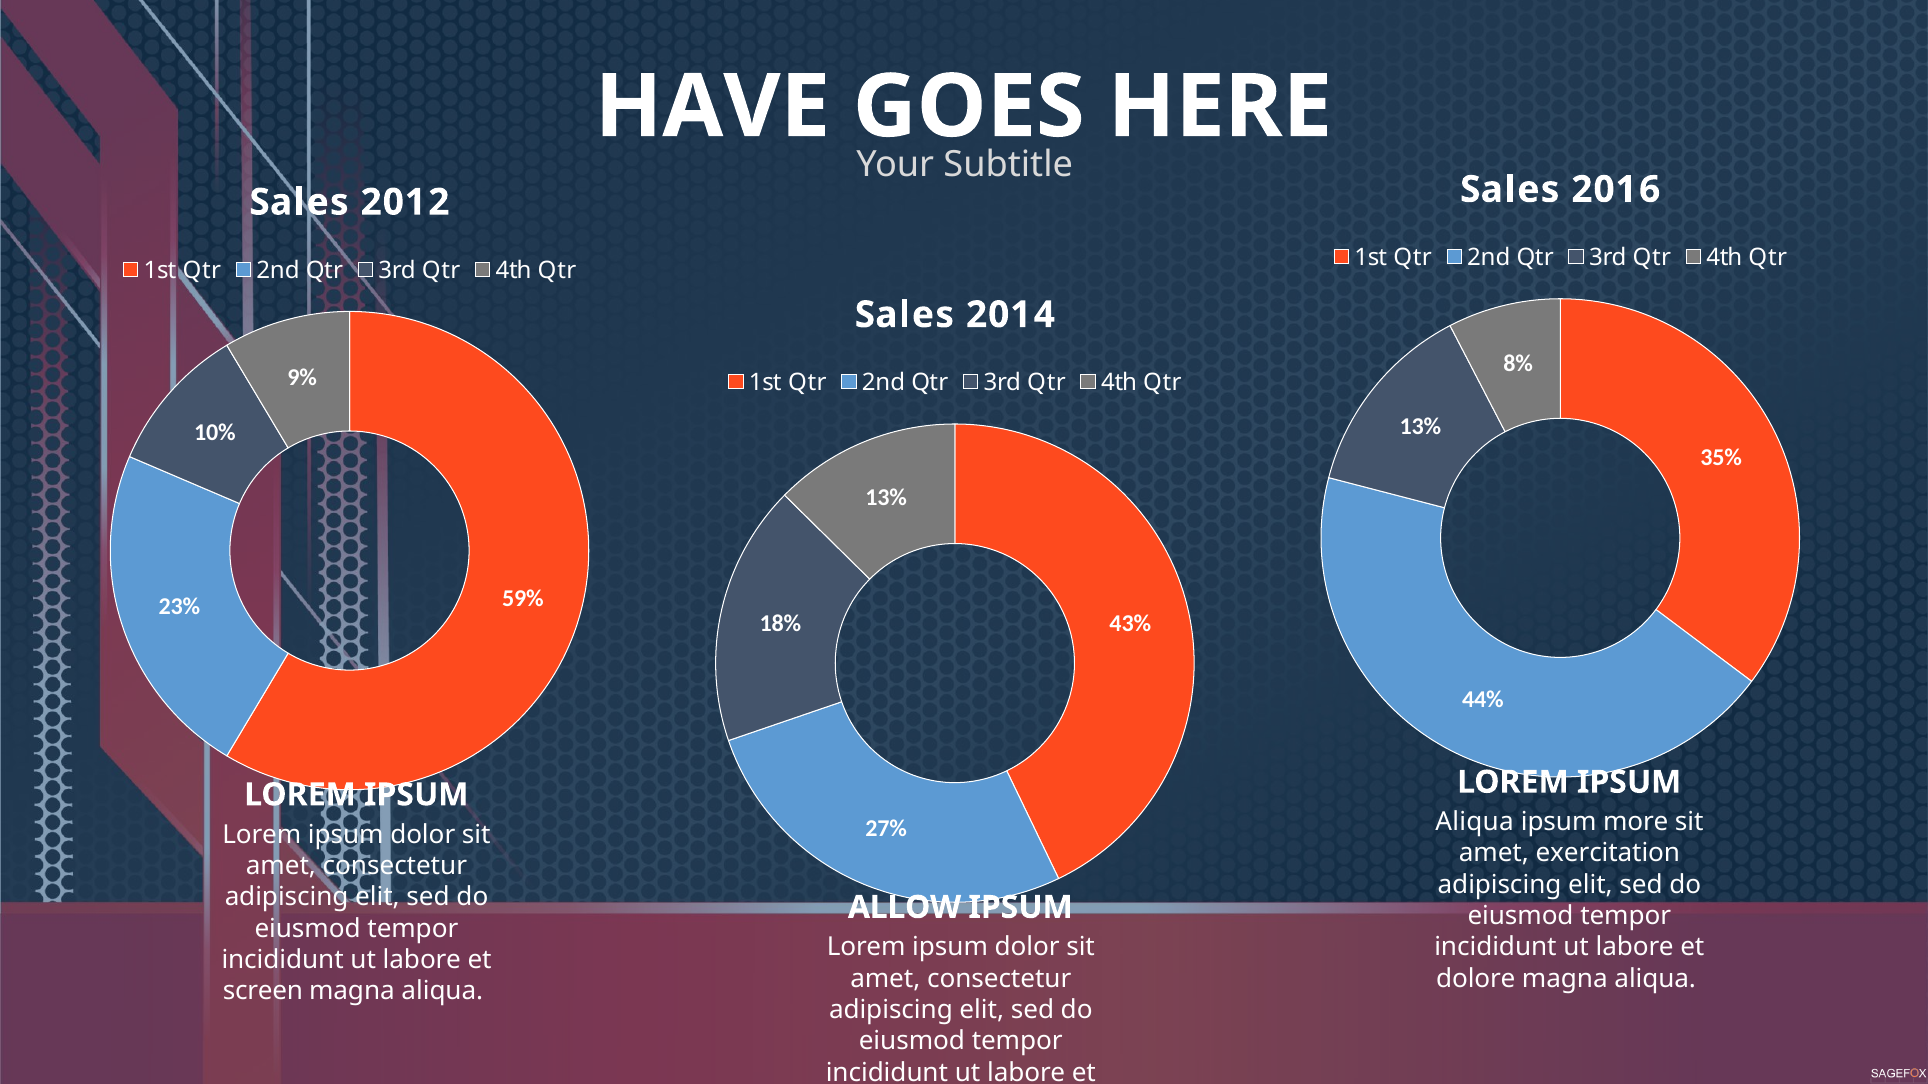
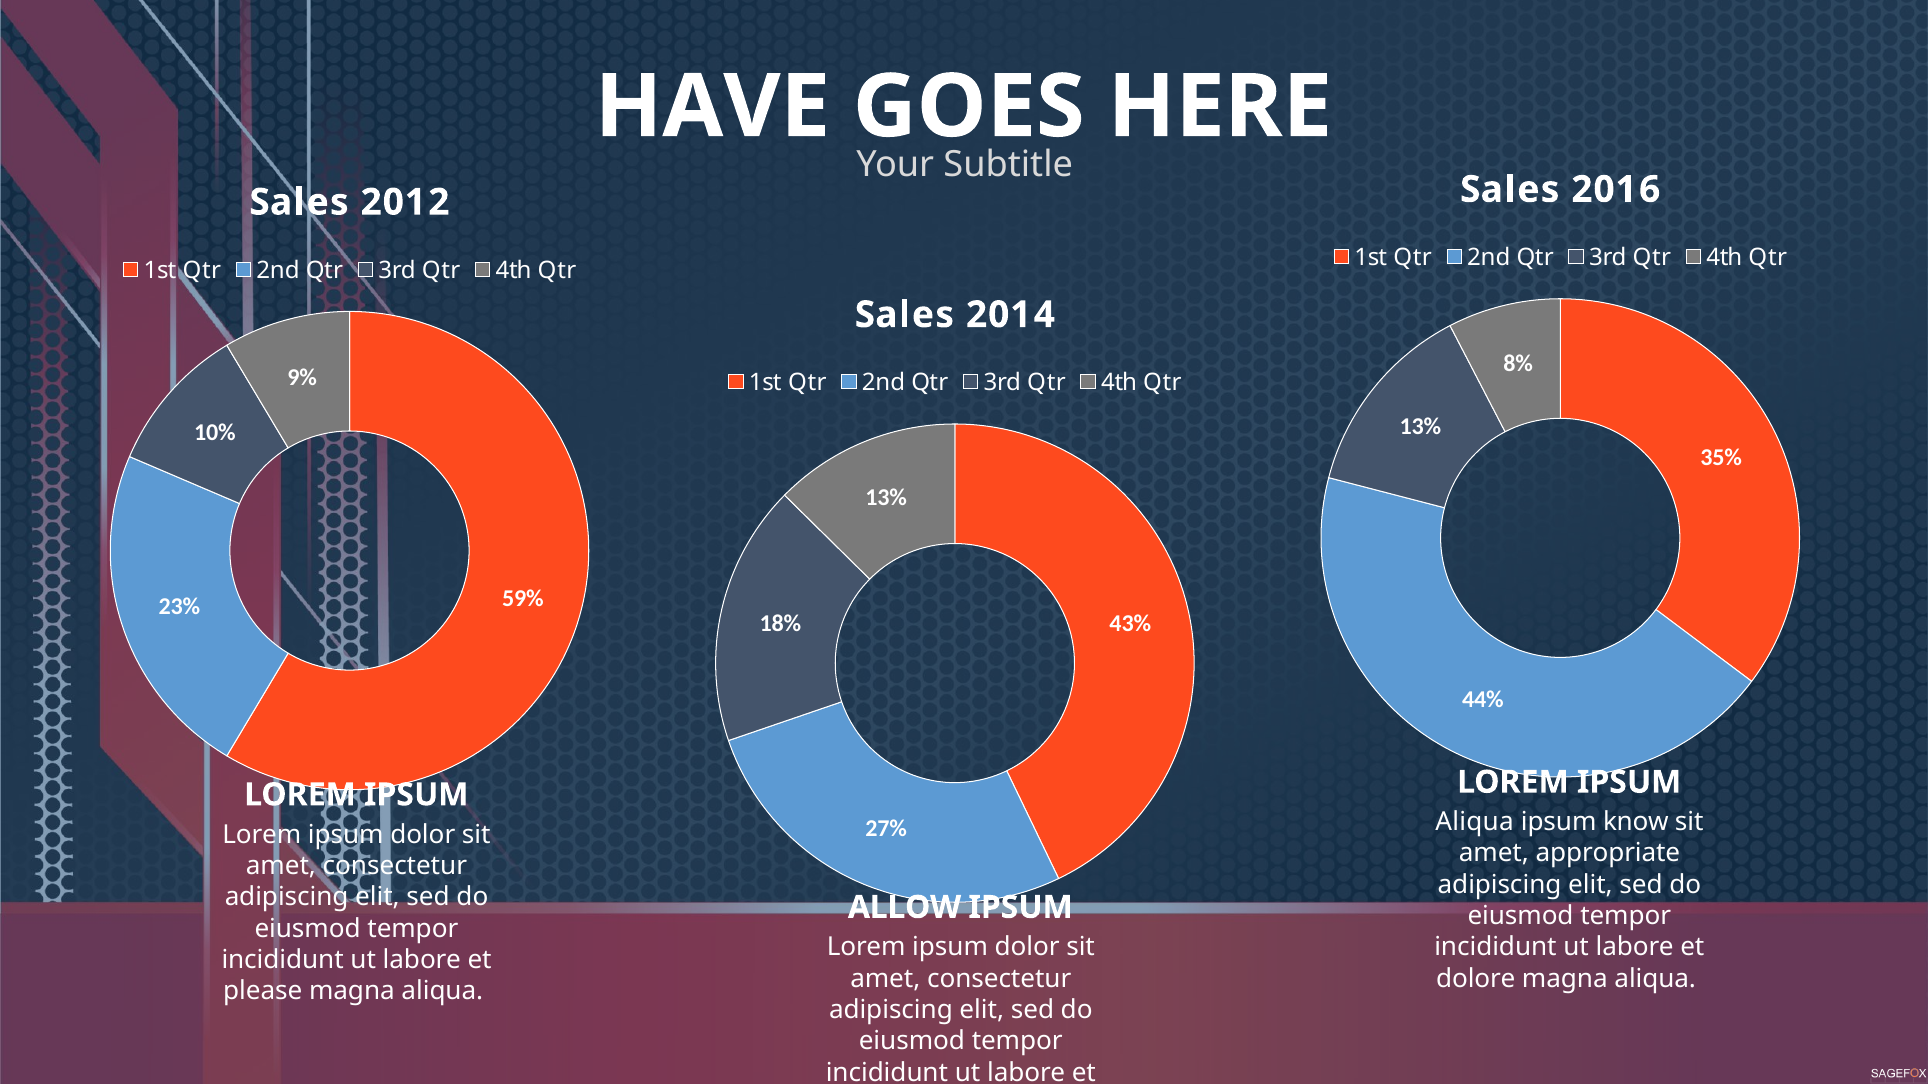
more: more -> know (1636, 822)
exercitation: exercitation -> appropriate (1608, 854)
screen: screen -> please (263, 992)
